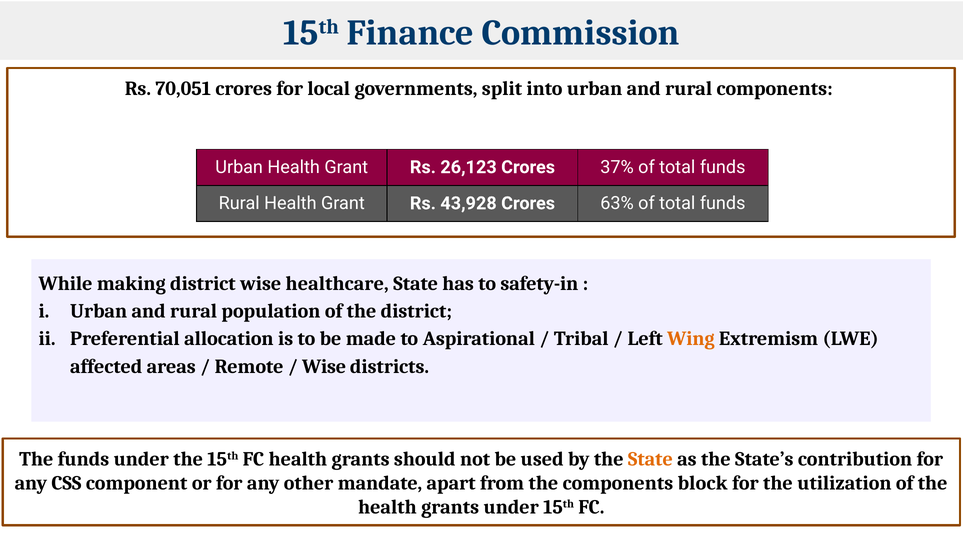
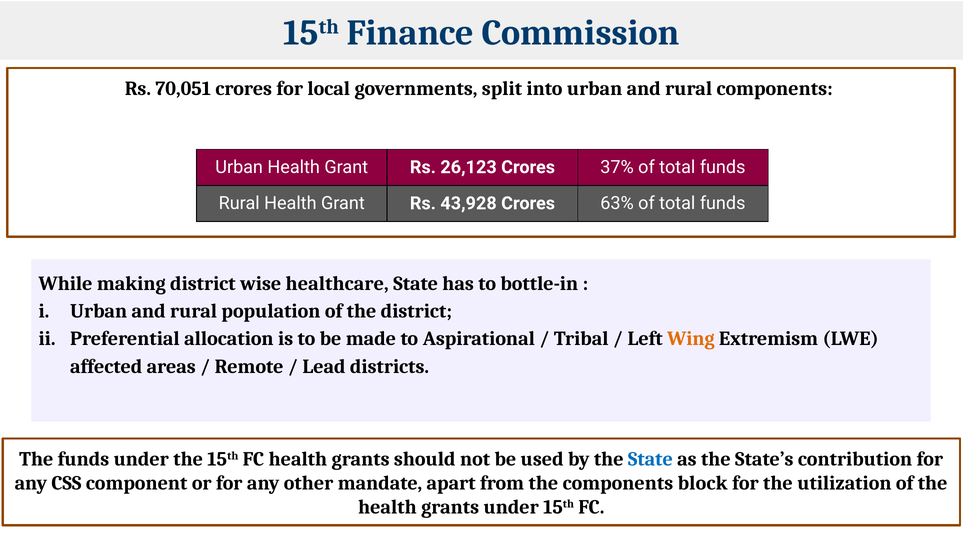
safety-in: safety-in -> bottle-in (539, 283)
Wise: Wise -> Lead (324, 366)
State colour: orange -> blue (650, 459)
